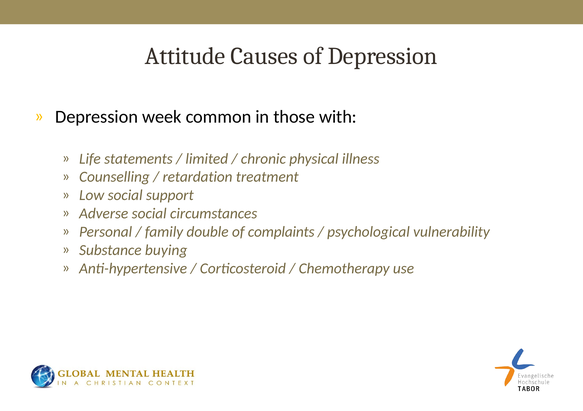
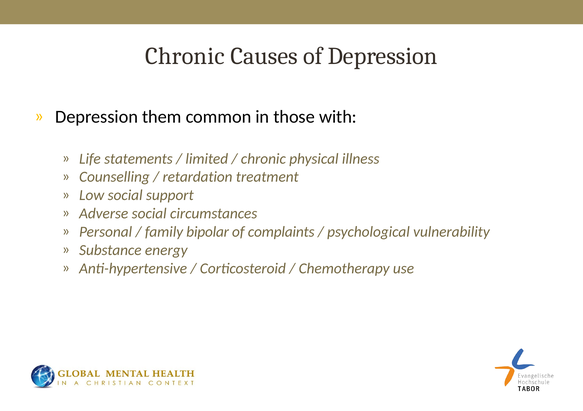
Attitude: Attitude -> Chronic (185, 56)
week: week -> them (162, 117)
double: double -> bipolar (208, 232)
buying: buying -> energy (166, 250)
